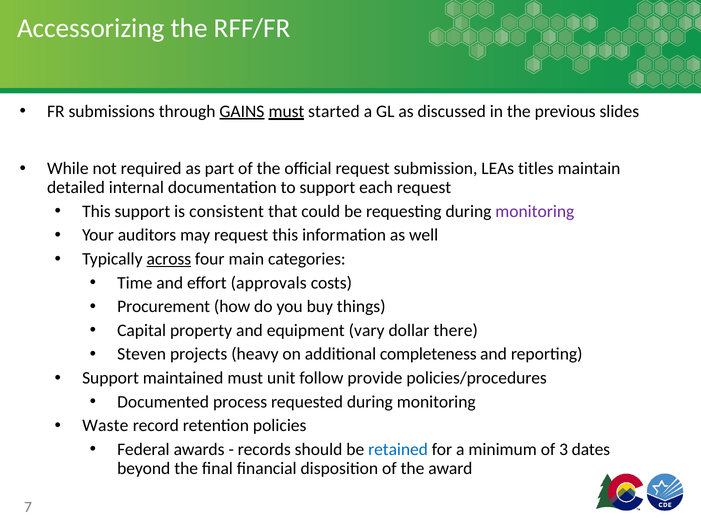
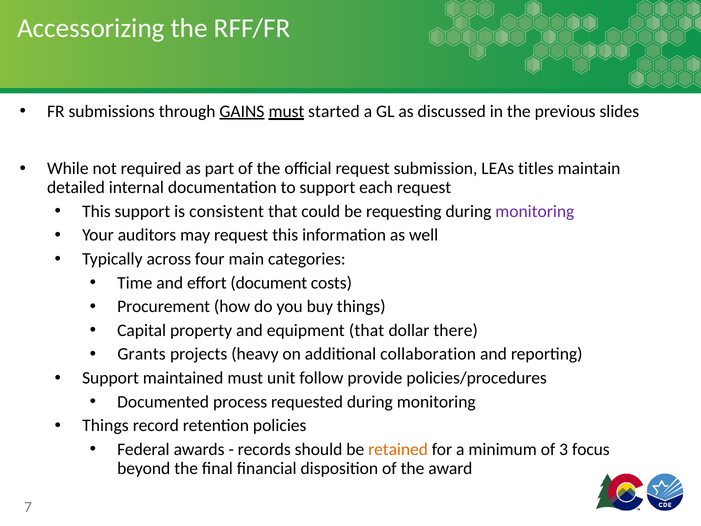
across underline: present -> none (169, 259)
approvals: approvals -> document (269, 283)
equipment vary: vary -> that (367, 330)
Steven: Steven -> Grants (142, 354)
completeness: completeness -> collaboration (428, 354)
Waste: Waste -> Things (105, 425)
retained colour: blue -> orange (398, 449)
dates: dates -> focus (591, 449)
